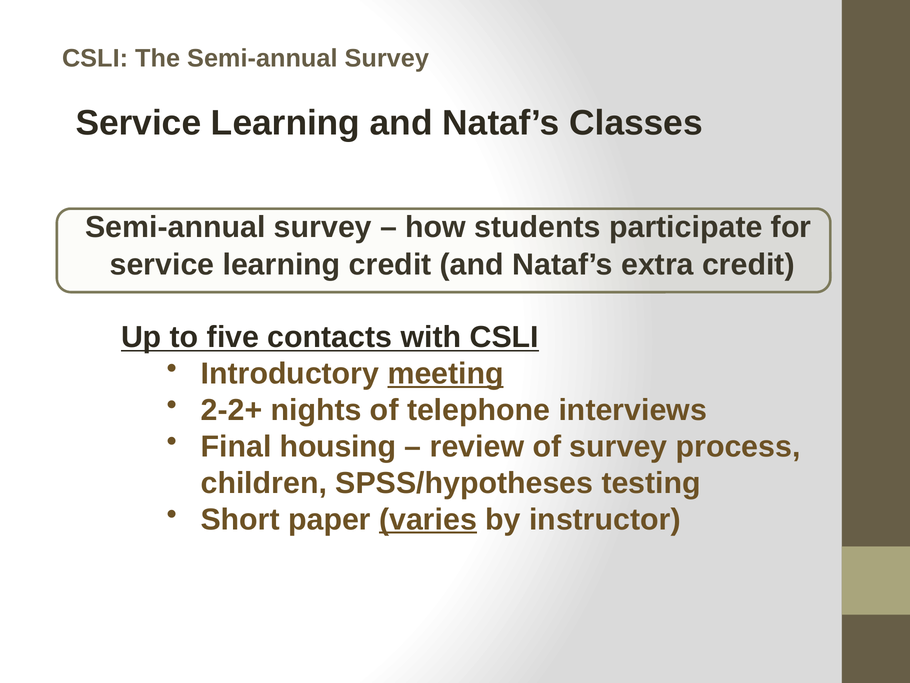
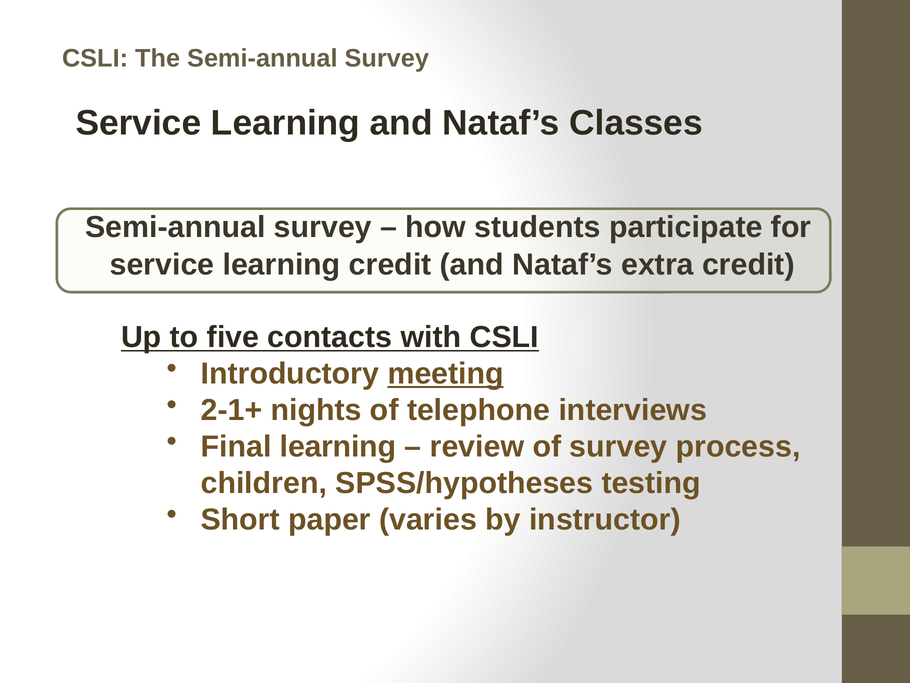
2-2+: 2-2+ -> 2-1+ (231, 410)
Final housing: housing -> learning (338, 446)
varies underline: present -> none (428, 519)
